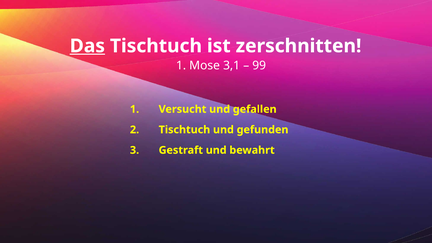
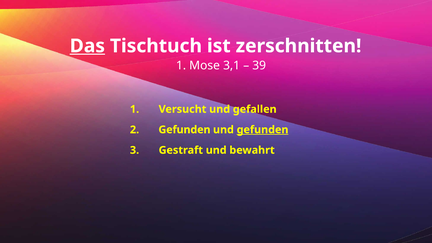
99: 99 -> 39 (259, 65)
Tischtuch: Tischtuch -> Gefunden (184, 130)
gefunden underline: none -> present (263, 130)
